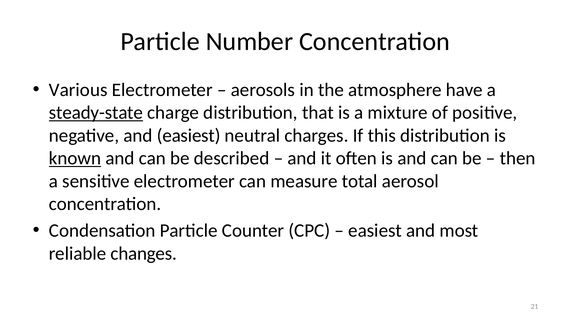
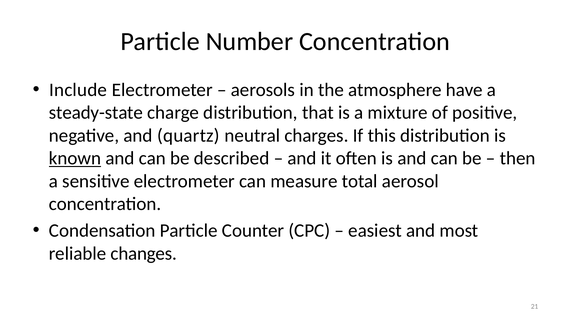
Various: Various -> Include (78, 90)
steady-state underline: present -> none (96, 113)
and easiest: easiest -> quartz (188, 136)
